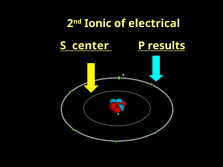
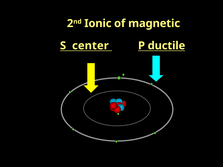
electrical: electrical -> magnetic (154, 23)
results: results -> ductile (166, 46)
